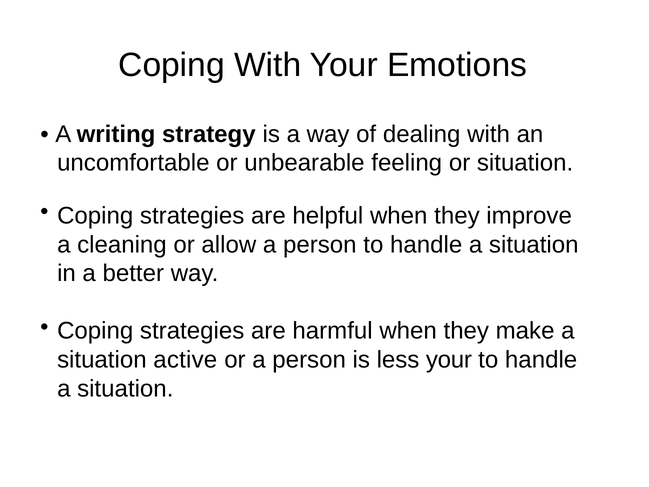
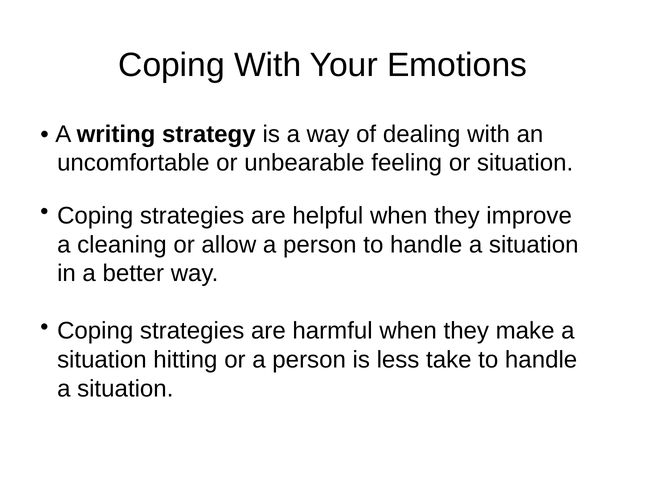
active: active -> hitting (185, 360)
less your: your -> take (449, 360)
